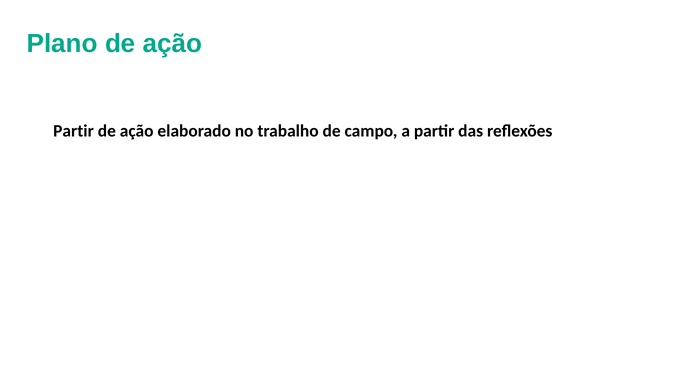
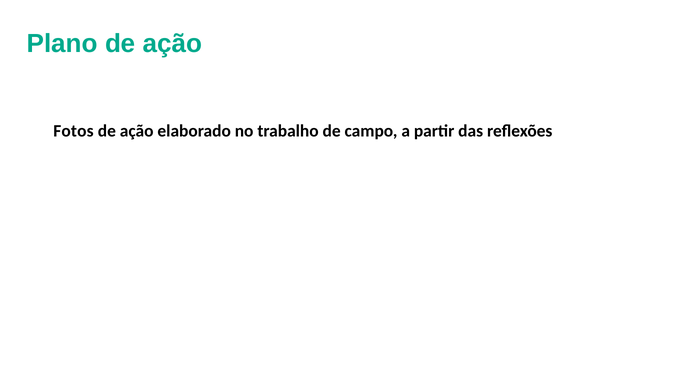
Partir: Partir -> Fotos (73, 131)
